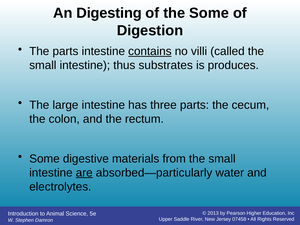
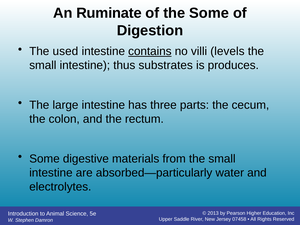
Digesting: Digesting -> Ruminate (109, 13)
The parts: parts -> used (65, 51)
called: called -> levels (227, 51)
are underline: present -> none (84, 173)
